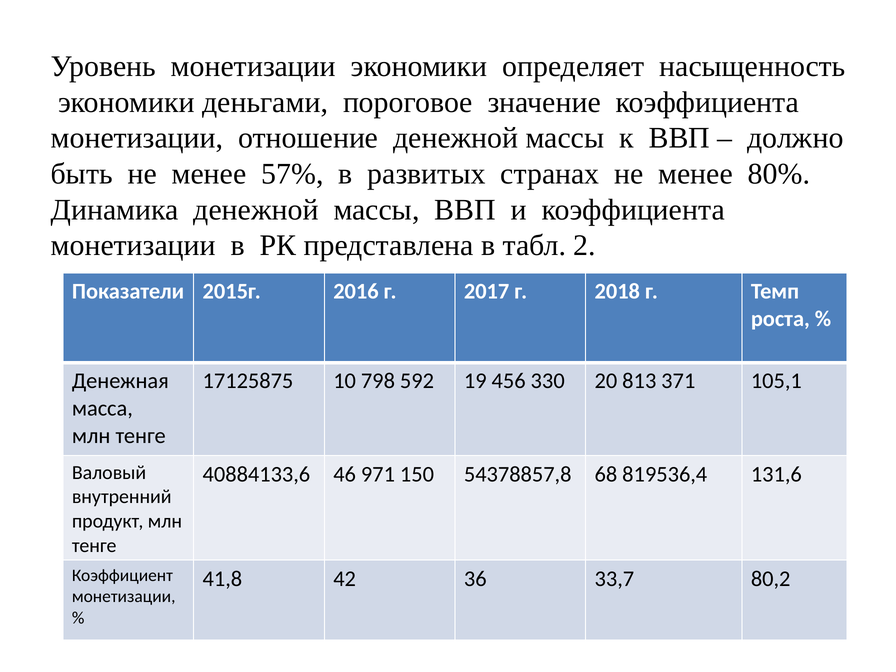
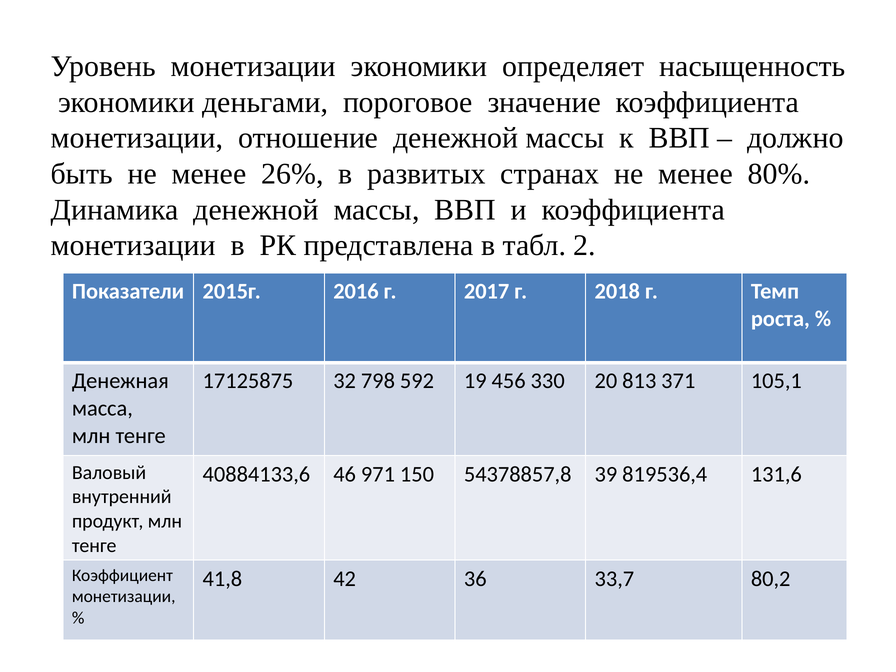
57%: 57% -> 26% (292, 174)
10: 10 -> 32 (345, 381)
68: 68 -> 39 (606, 474)
